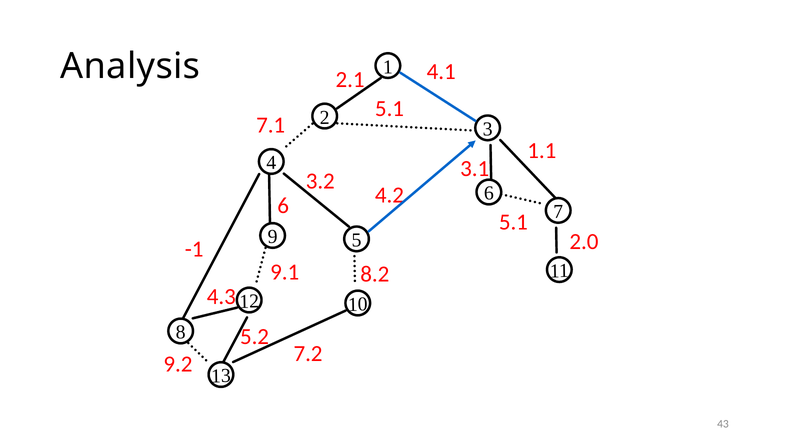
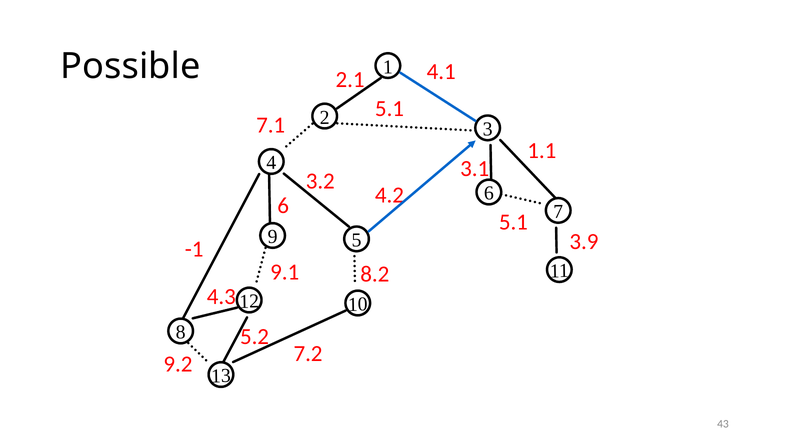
Analysis: Analysis -> Possible (130, 66)
2.0: 2.0 -> 3.9 (584, 242)
